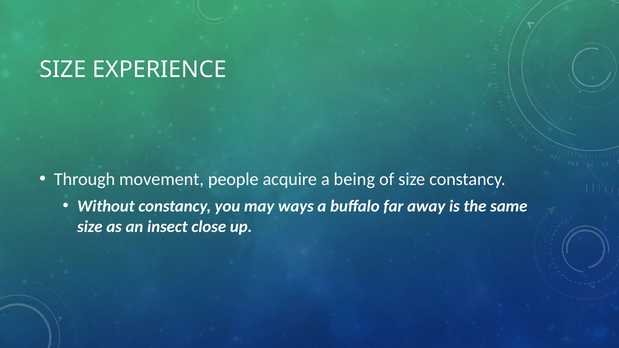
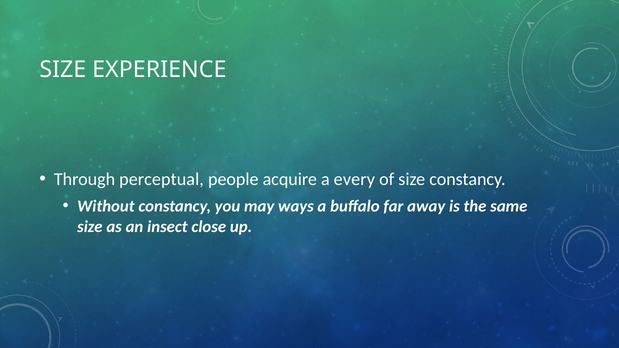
movement: movement -> perceptual (162, 179)
being: being -> every (354, 179)
